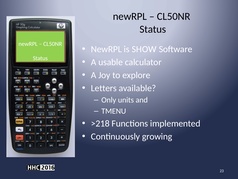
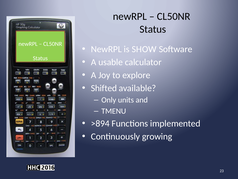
Letters: Letters -> Shifted (104, 88)
>218: >218 -> >894 (100, 123)
